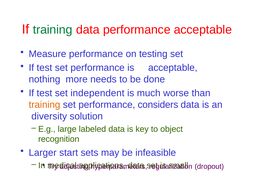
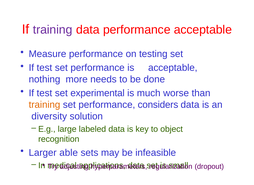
training colour: green -> purple (53, 30)
independent: independent -> experimental (98, 93)
start: start -> able (69, 152)
